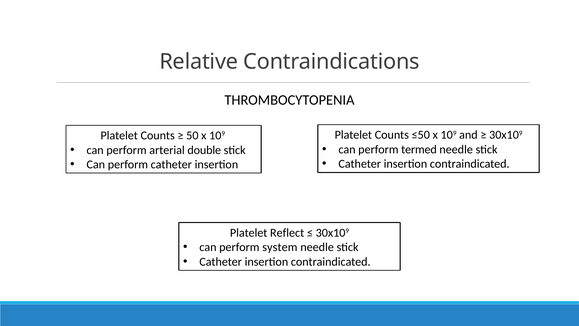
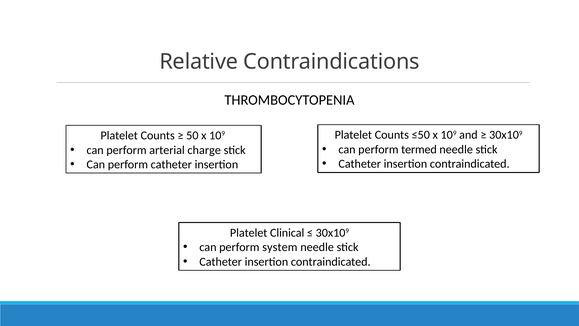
double: double -> charge (204, 150)
Reflect: Reflect -> Clinical (287, 233)
